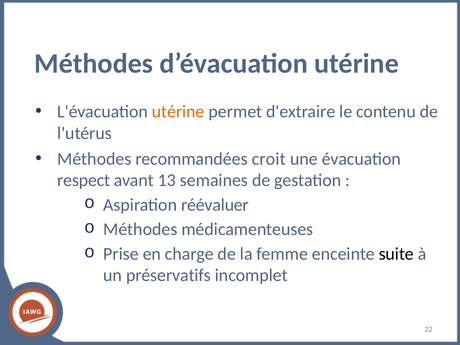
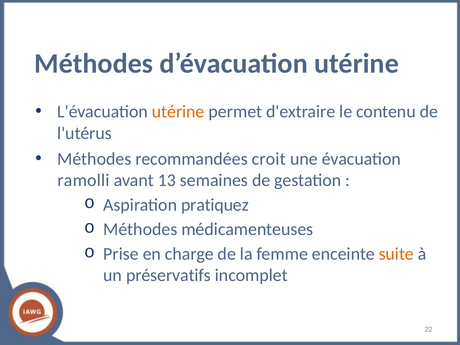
respect: respect -> ramolli (84, 180)
réévaluer: réévaluer -> pratiquez (215, 205)
suite colour: black -> orange (396, 254)
